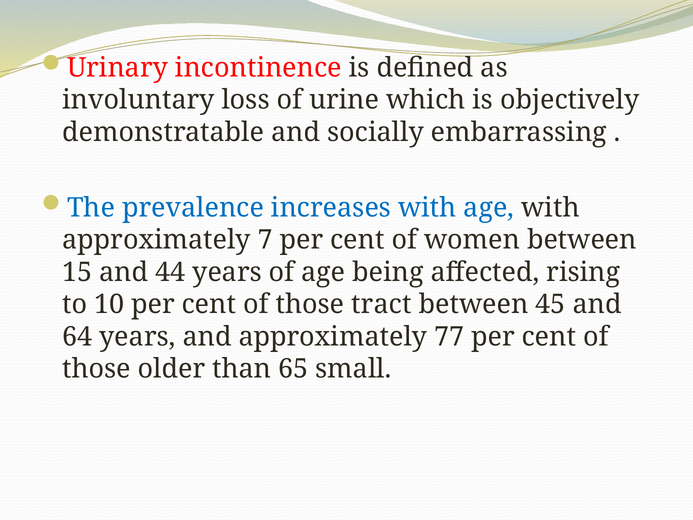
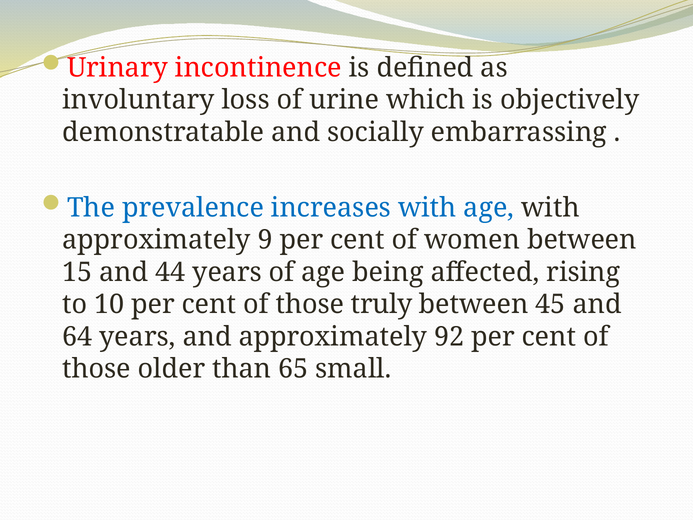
7: 7 -> 9 (265, 240)
tract: tract -> truly (382, 304)
77: 77 -> 92 (449, 337)
